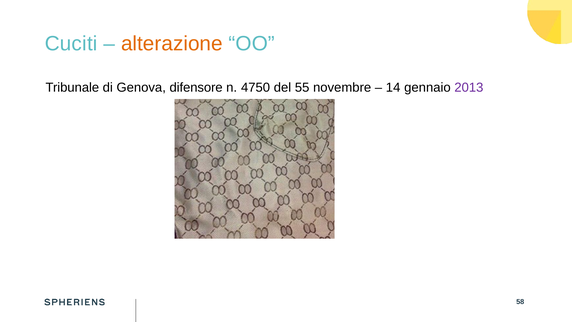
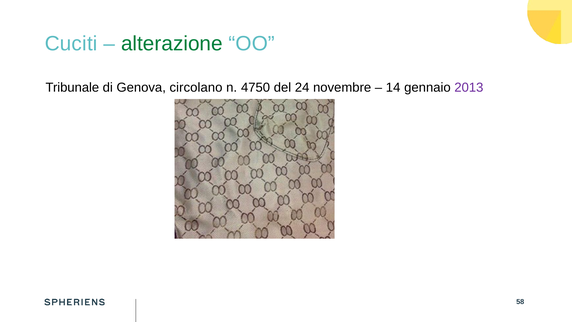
alterazione colour: orange -> green (172, 44)
difensore: difensore -> circolano (196, 87)
55: 55 -> 24 (302, 87)
